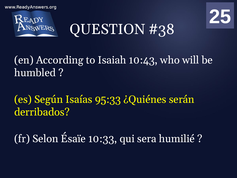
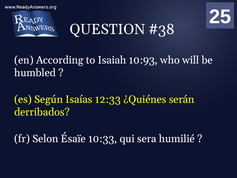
10:43: 10:43 -> 10:93 (143, 60)
95:33: 95:33 -> 12:33 (108, 99)
